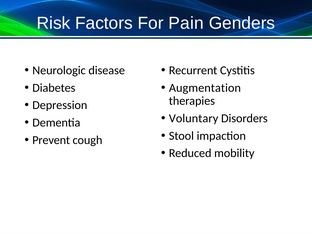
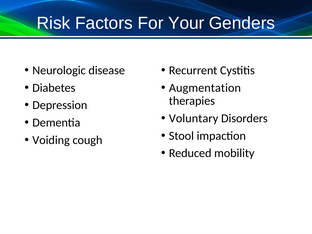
Pain: Pain -> Your (186, 23)
Prevent: Prevent -> Voiding (51, 140)
